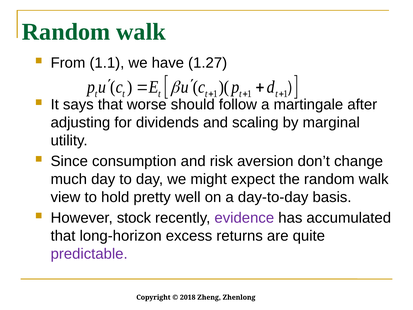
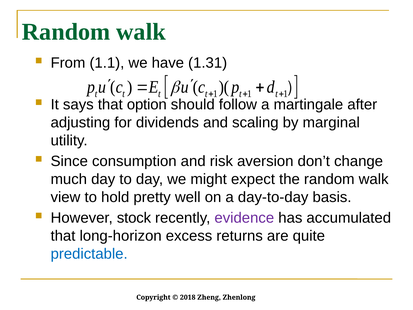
1.27: 1.27 -> 1.31 (208, 63)
worse: worse -> option (147, 105)
predictable colour: purple -> blue (89, 254)
